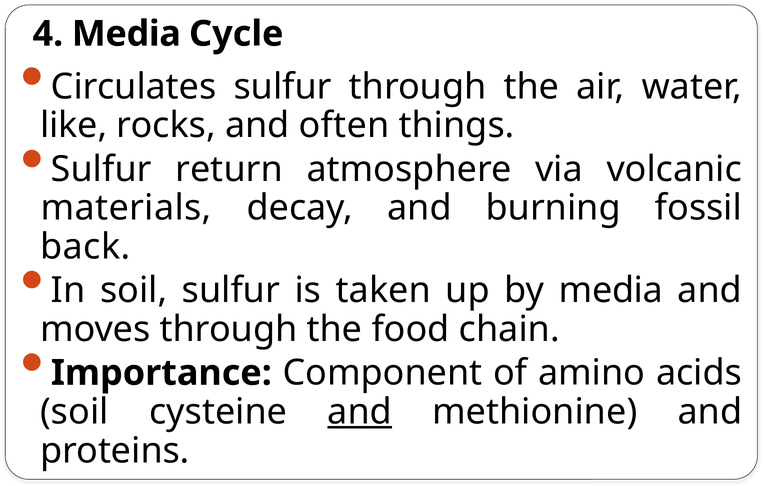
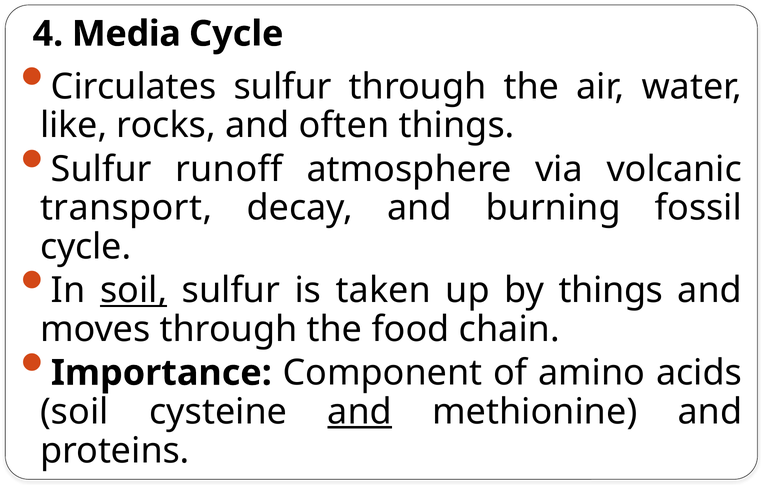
return: return -> runoff (229, 169)
materials: materials -> transport (126, 208)
back: back -> cycle (86, 247)
soil underline: none -> present (134, 291)
by media: media -> things (611, 291)
